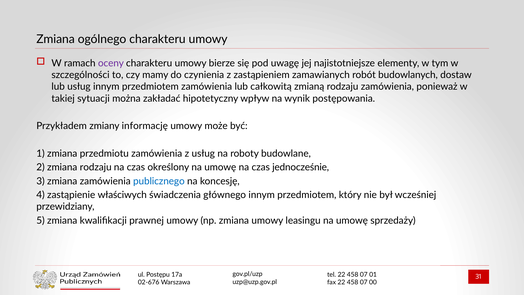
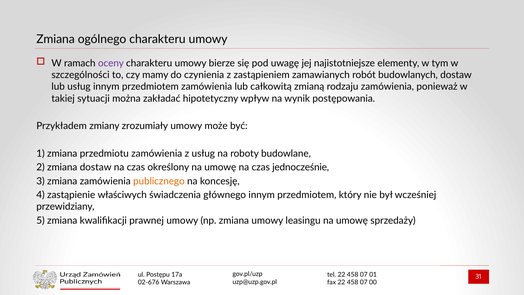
informację: informację -> zrozumiały (145, 126)
zmiana rodzaju: rodzaju -> dostaw (96, 167)
publicznego colour: blue -> orange (159, 181)
